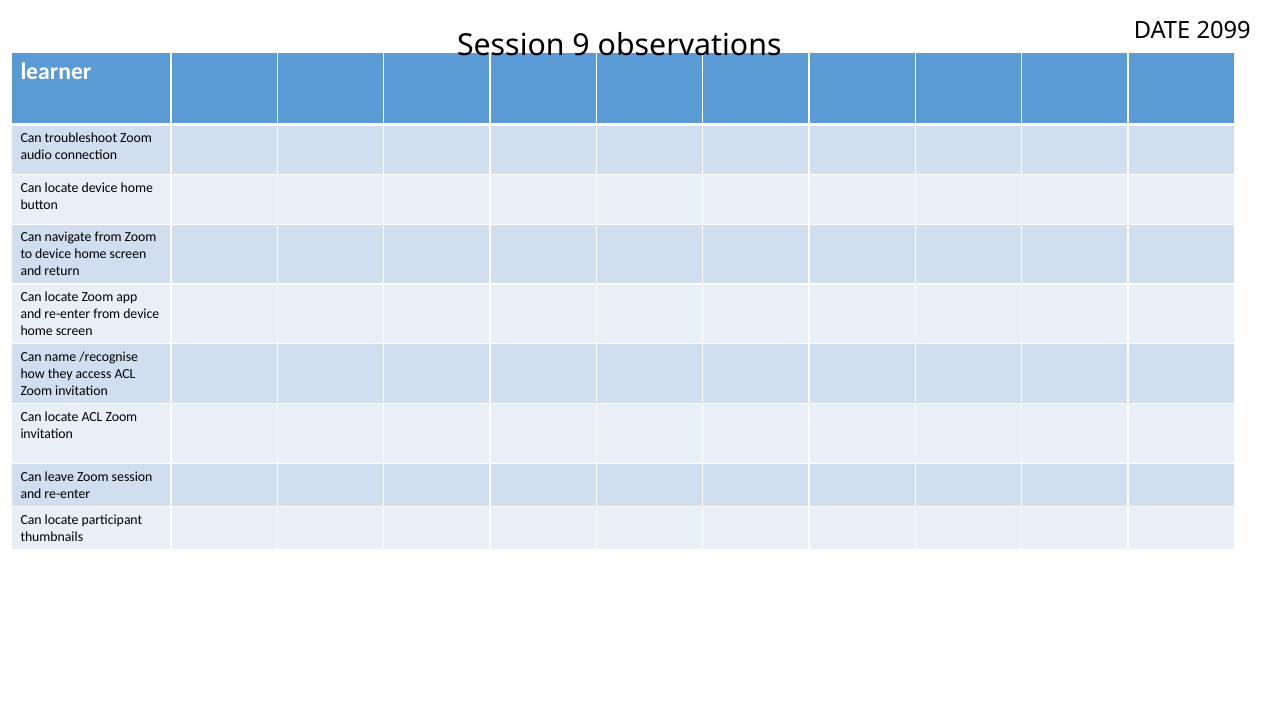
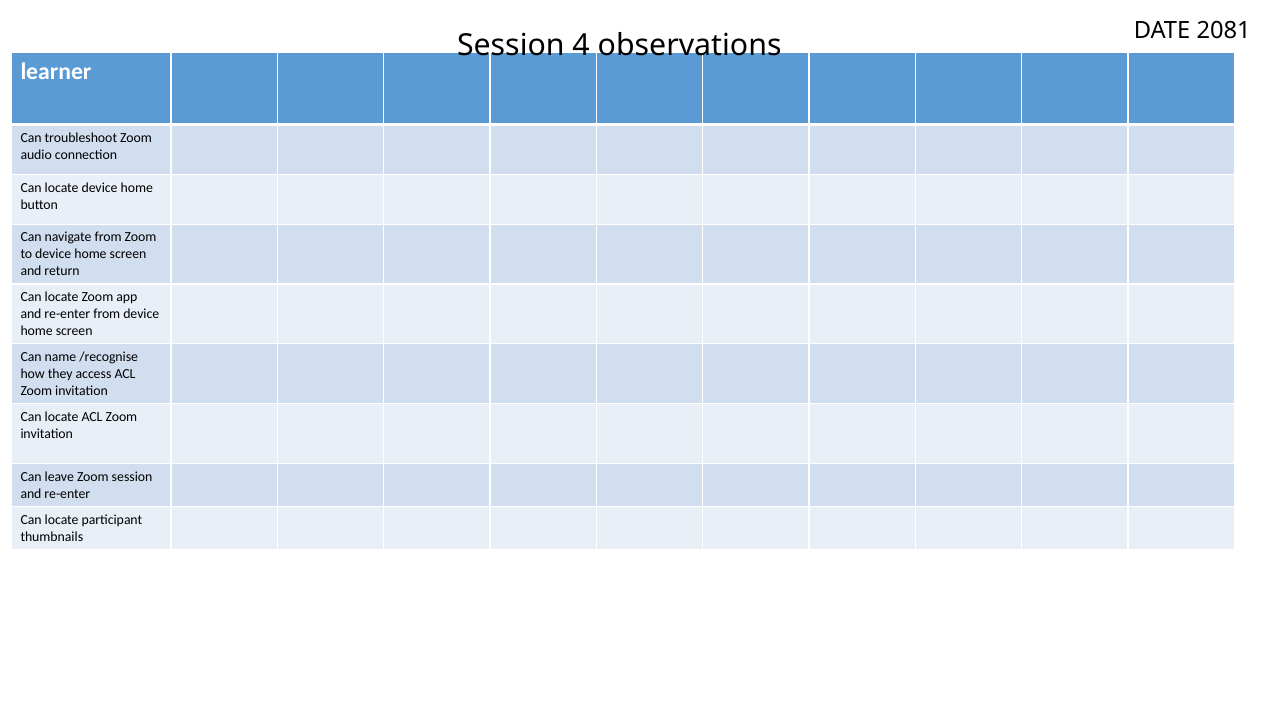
2099: 2099 -> 2081 (1224, 31)
9: 9 -> 4 (581, 46)
